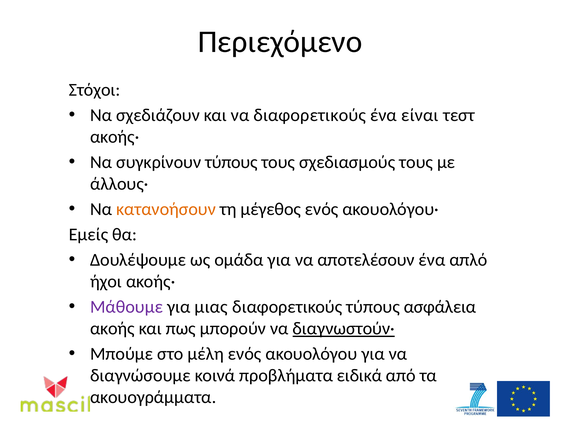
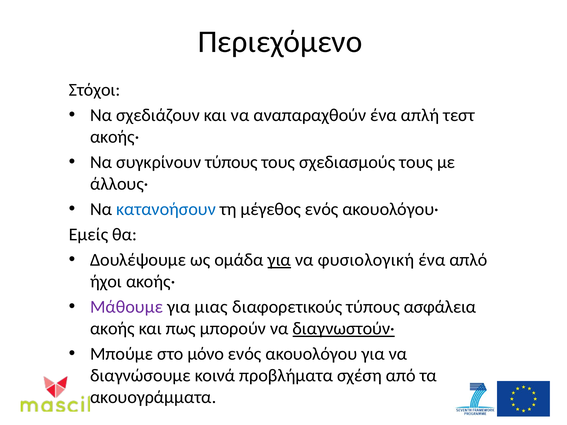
να διαφορετικούς: διαφορετικούς -> αναπαραχθούν (310, 115)
είναι: είναι -> απλή (420, 115)
κατανοήσουν colour: orange -> blue (166, 209)
για underline: none -> present (279, 260)
αποτελέσουν: αποτελέσουν -> φυσιολογική (366, 260)
μέλη: μέλη -> μόνο (206, 354)
ειδικά: ειδικά -> σχέση (359, 376)
